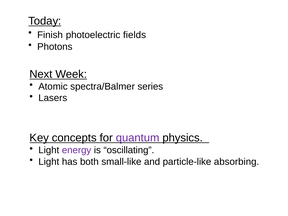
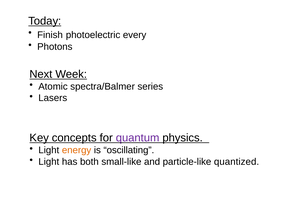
fields: fields -> every (135, 35)
energy colour: purple -> orange (77, 150)
absorbing: absorbing -> quantized (237, 162)
